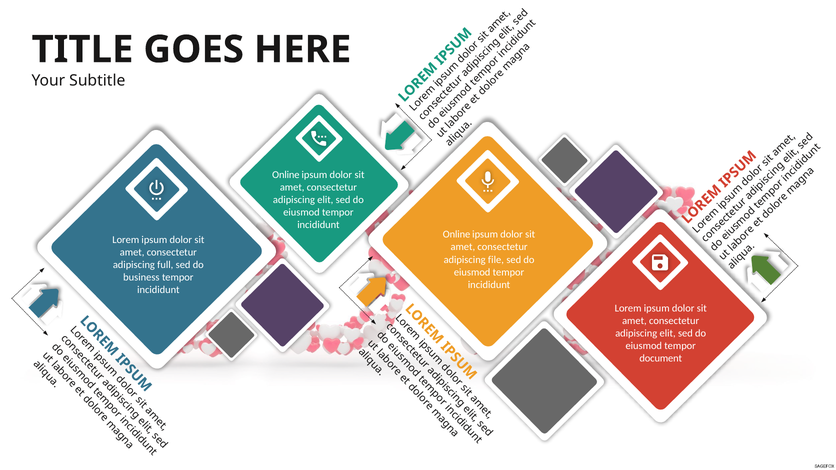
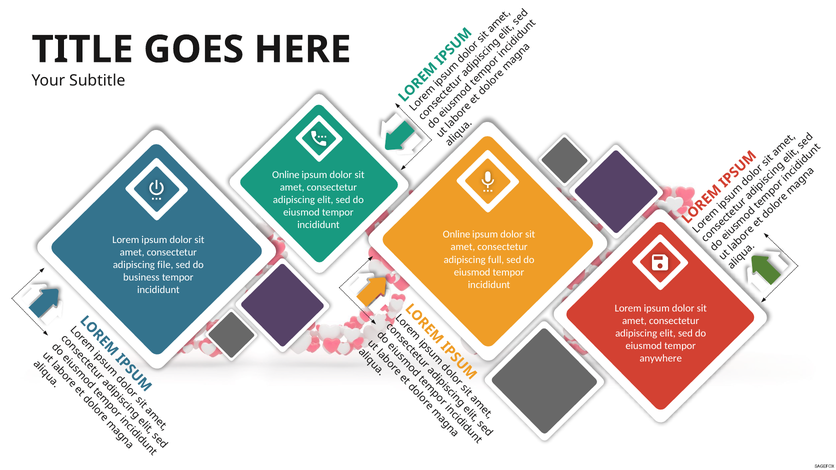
file: file -> full (496, 260)
full: full -> file (165, 265)
document: document -> anywhere (661, 359)
